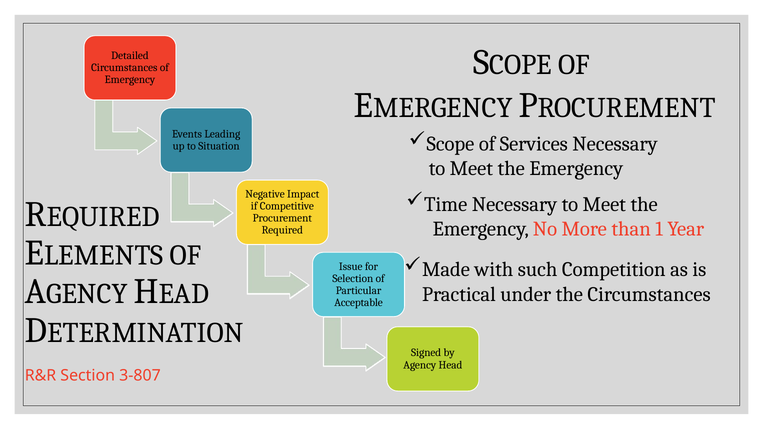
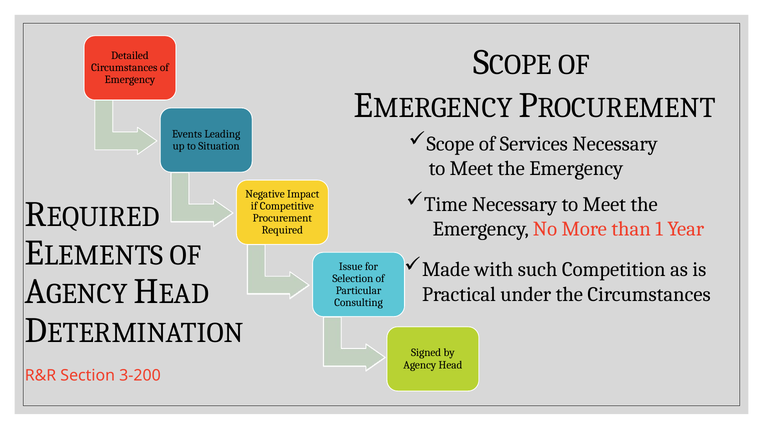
Acceptable: Acceptable -> Consulting (359, 303)
3-807: 3-807 -> 3-200 (140, 376)
